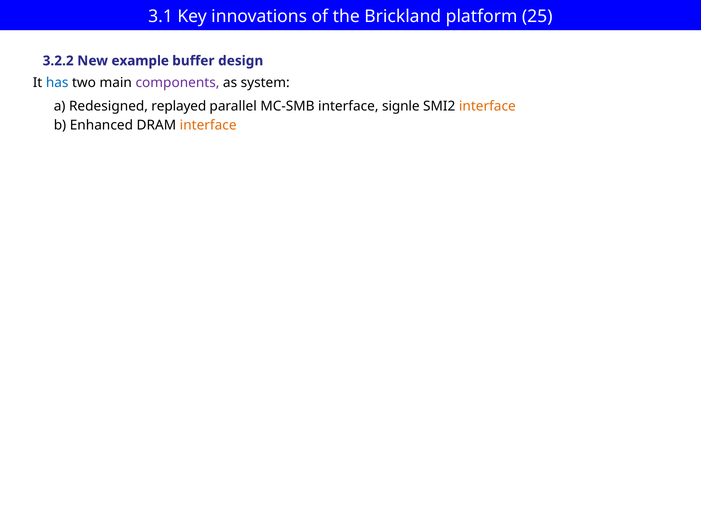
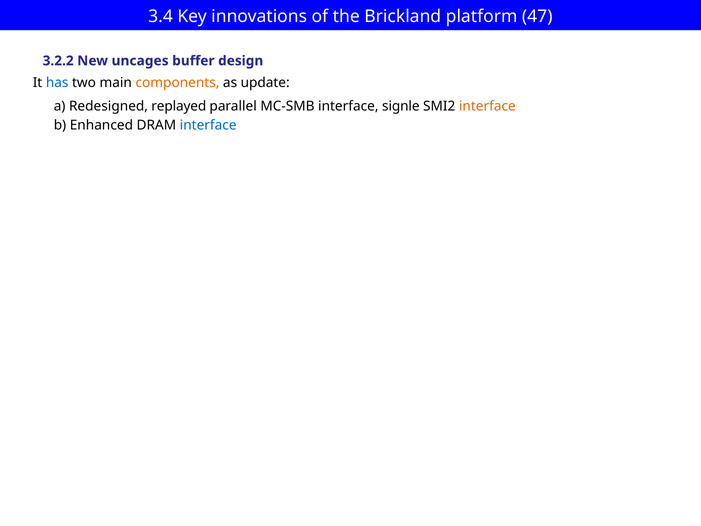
3.1: 3.1 -> 3.4 (161, 16)
25: 25 -> 47 (537, 16)
example: example -> uncages (140, 61)
components colour: purple -> orange (178, 83)
system: system -> update (265, 83)
interface colour: orange -> blue (208, 125)
